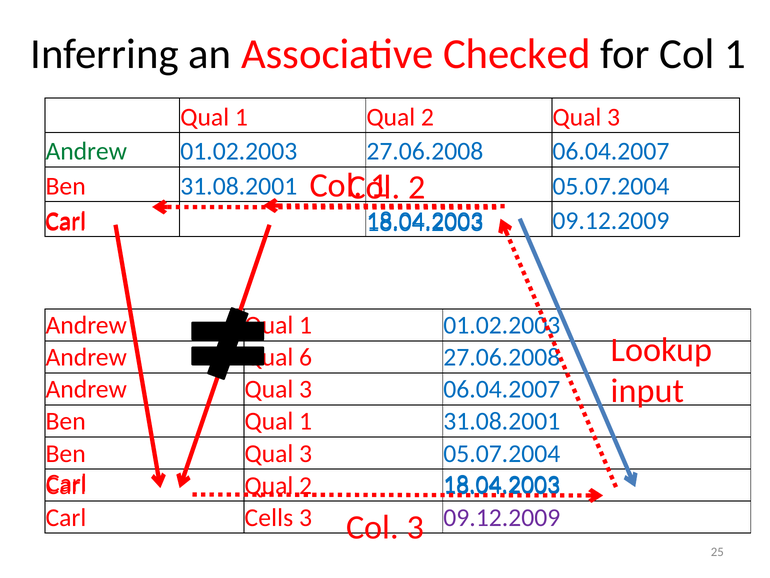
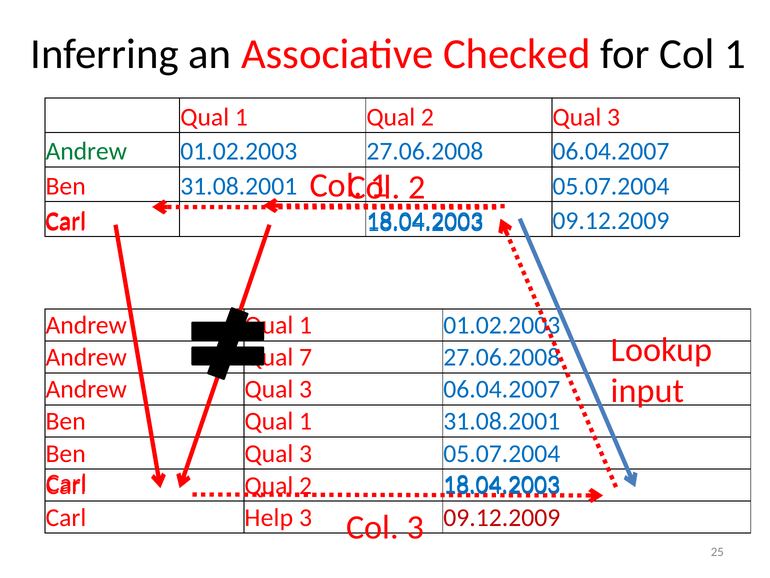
6: 6 -> 7 (306, 357)
Cells: Cells -> Help (269, 517)
09.12.2009 colour: purple -> red (502, 517)
